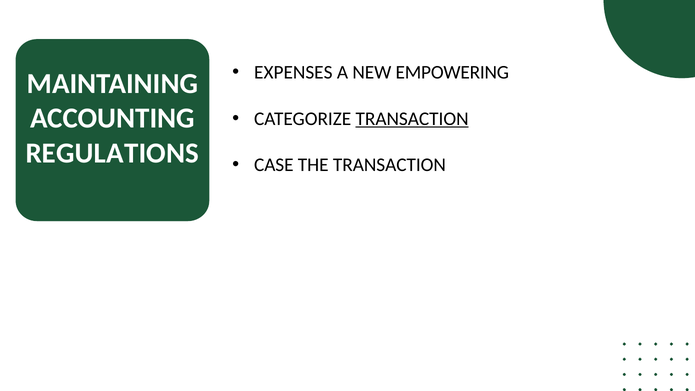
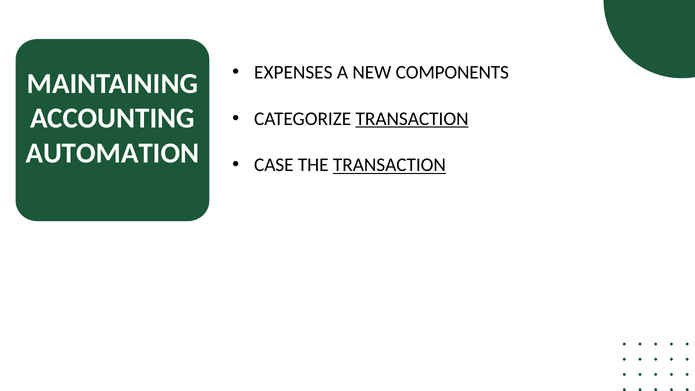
EMPOWERING: EMPOWERING -> COMPONENTS (452, 72)
REGULATIONS: REGULATIONS -> AUTOMATION (112, 153)
TRANSACTION underline: none -> present (389, 165)
